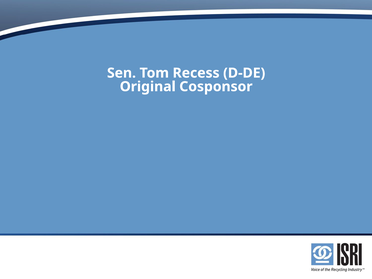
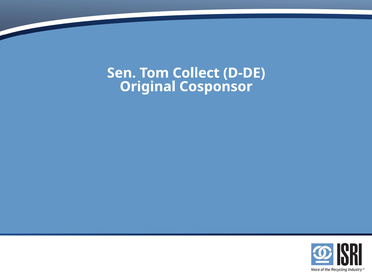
Recess: Recess -> Collect (196, 73)
